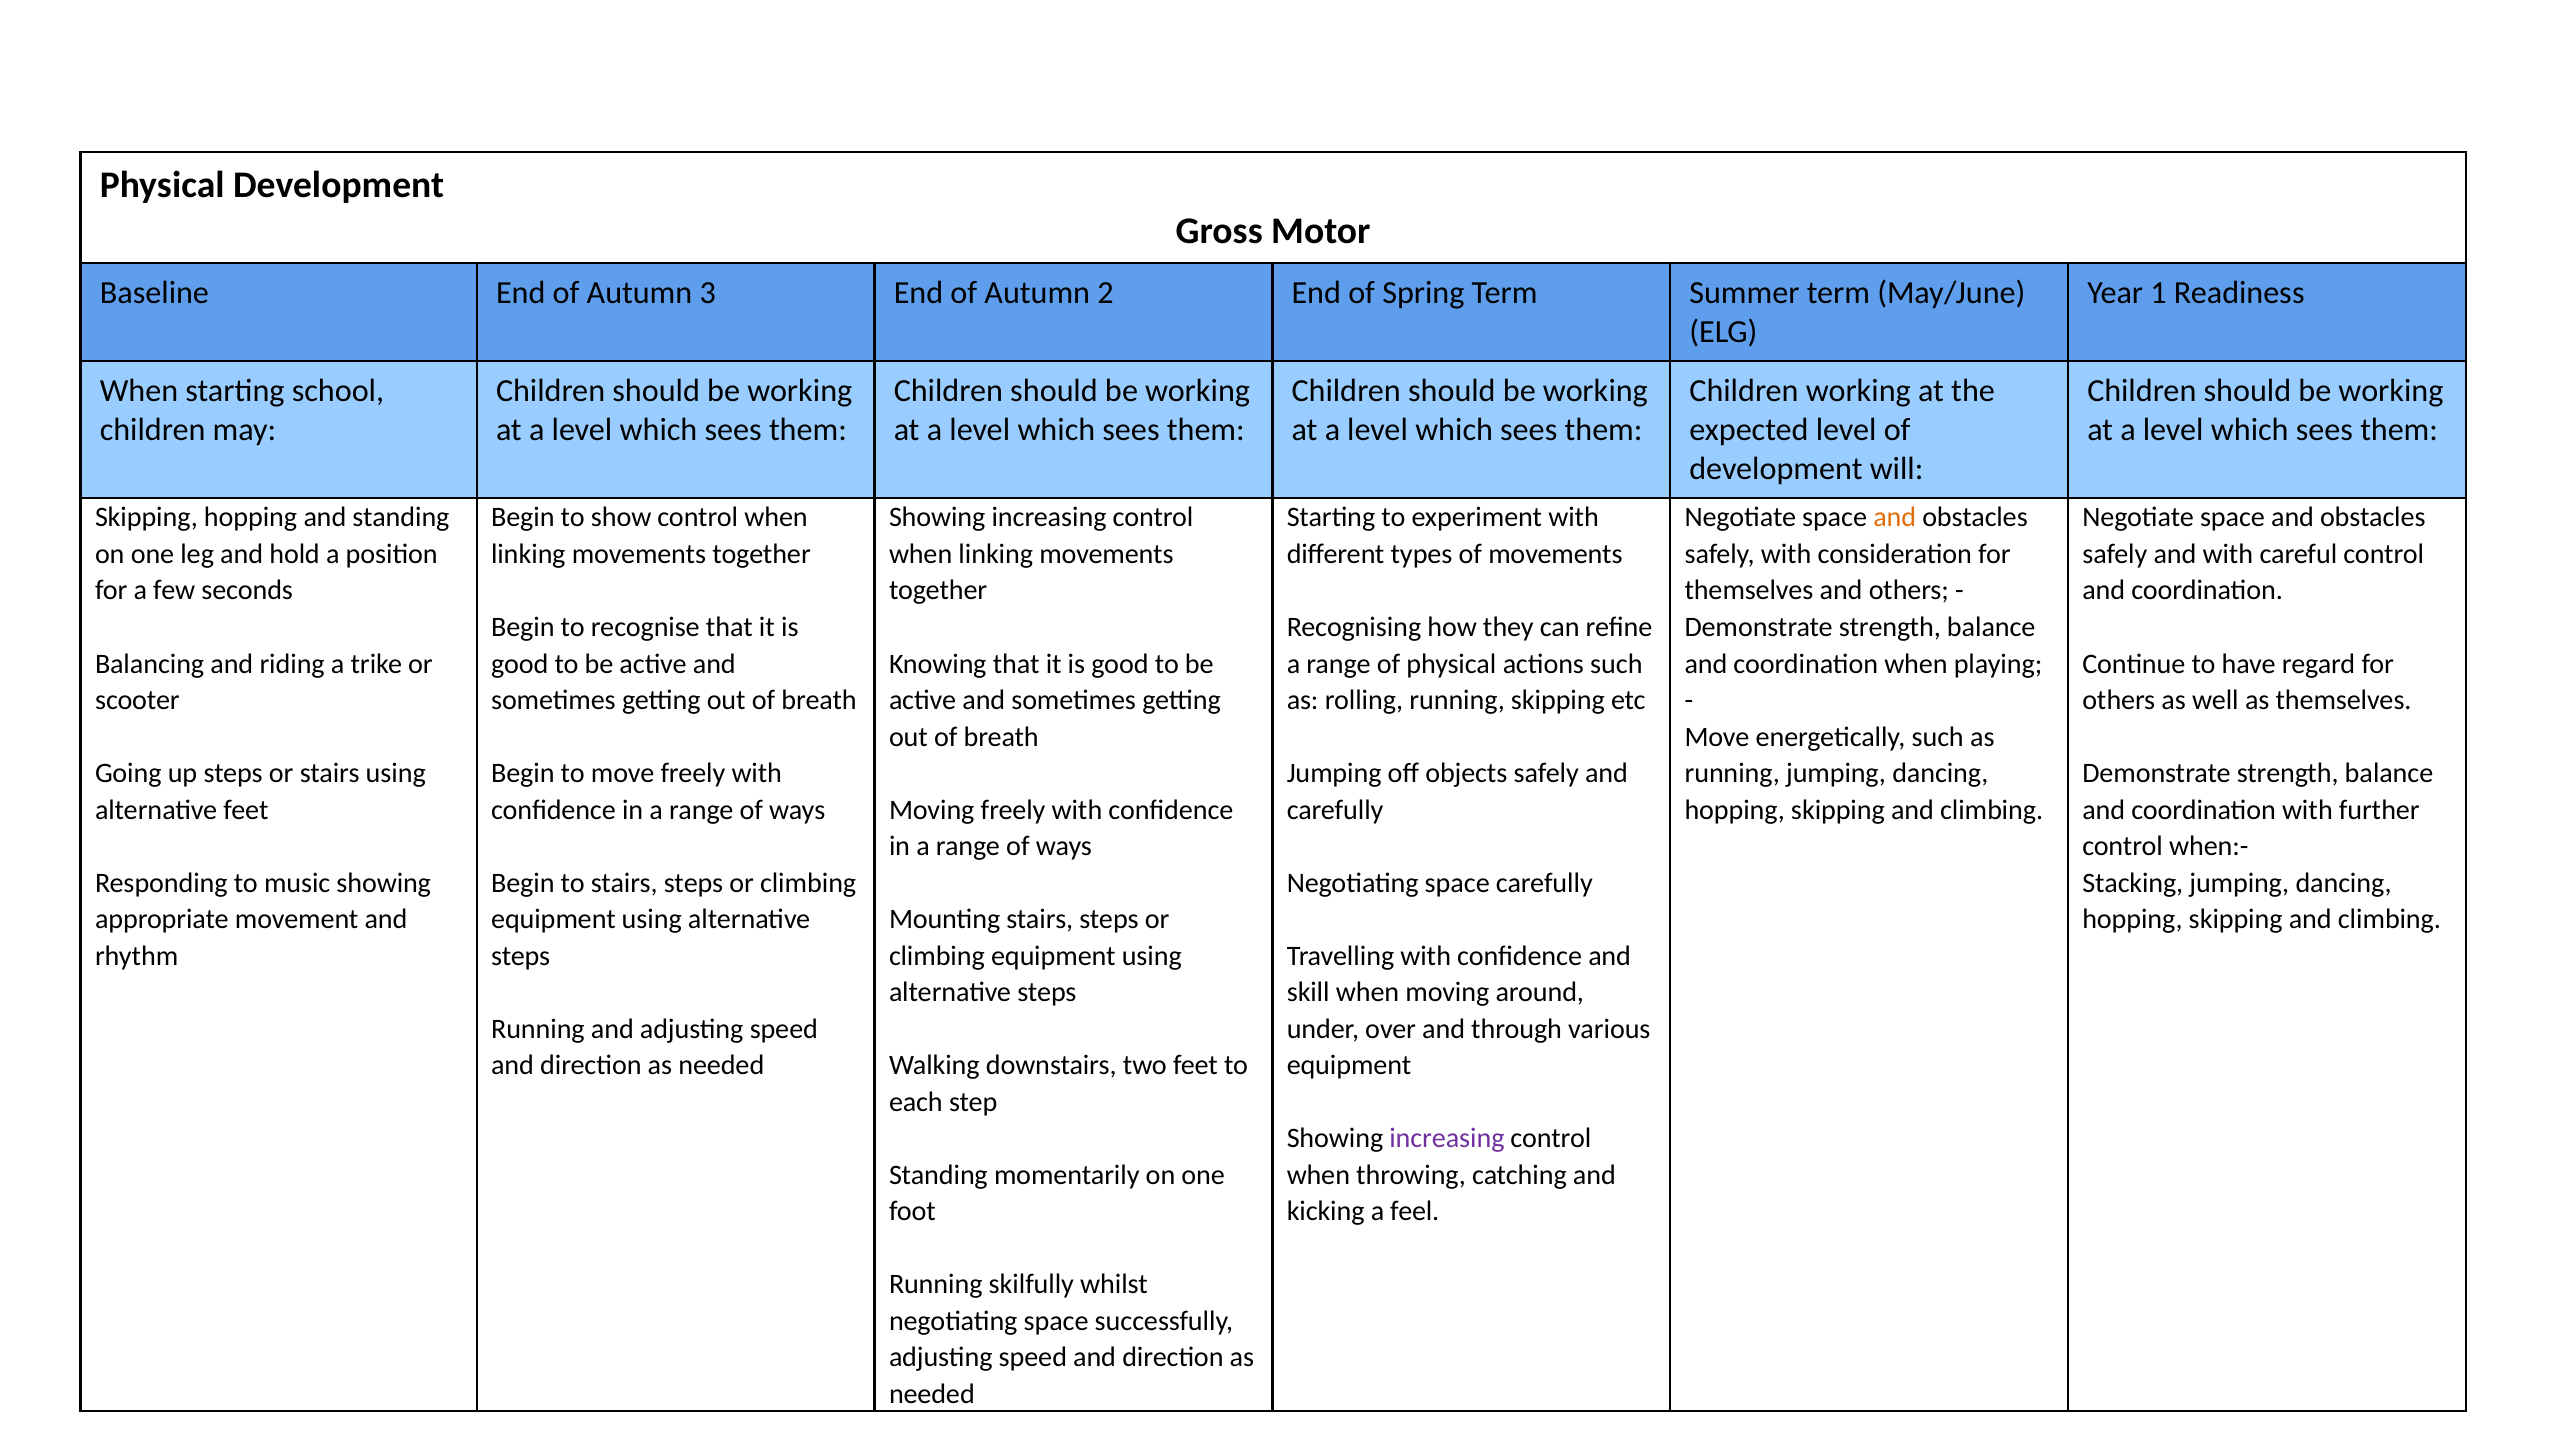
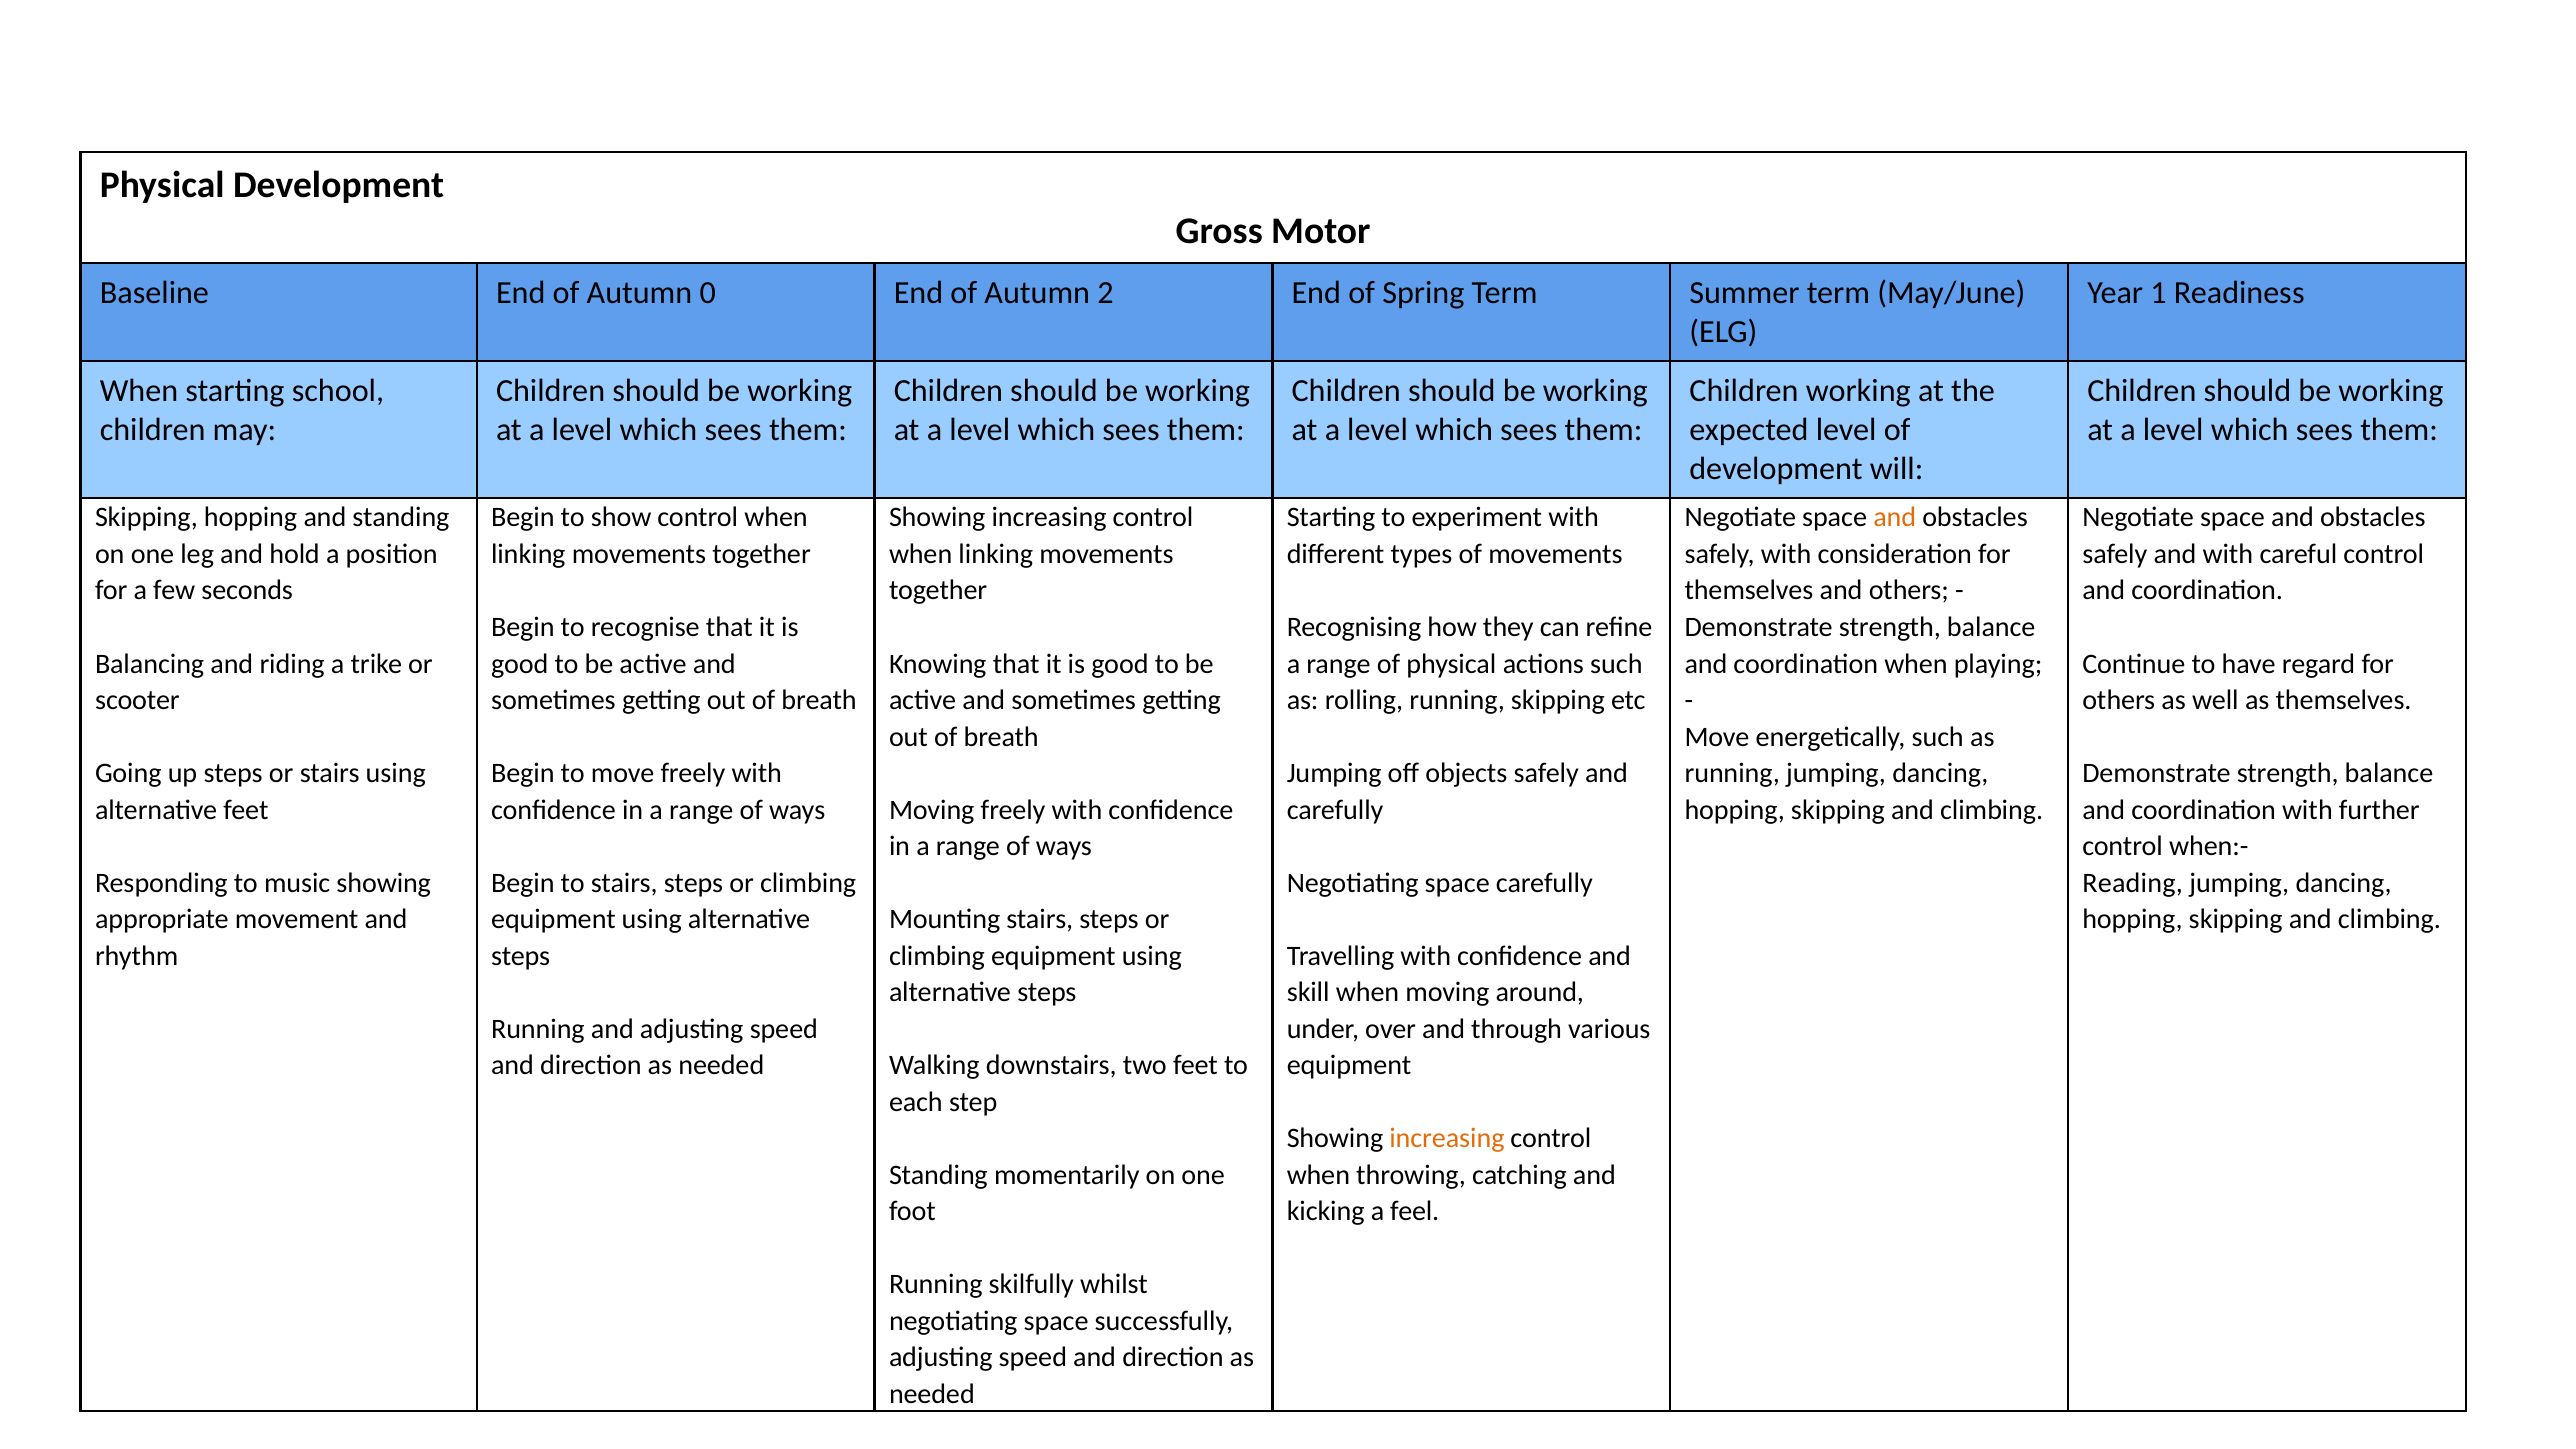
3: 3 -> 0 (708, 292)
Stacking: Stacking -> Reading (2133, 883)
increasing colour: purple -> orange (1447, 1138)
